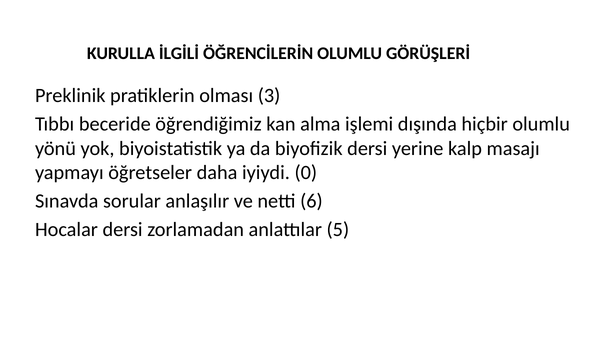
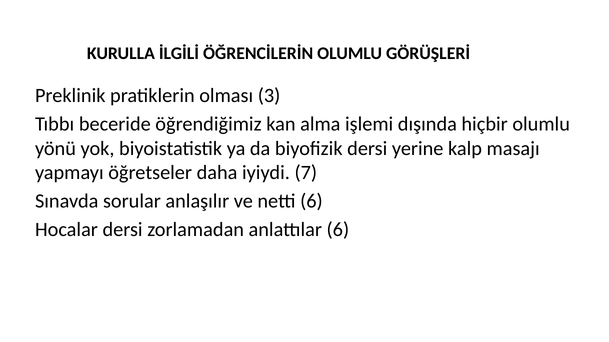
0: 0 -> 7 (306, 173)
anlattılar 5: 5 -> 6 (338, 230)
